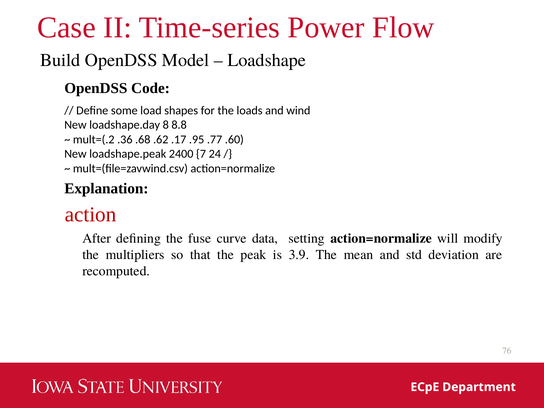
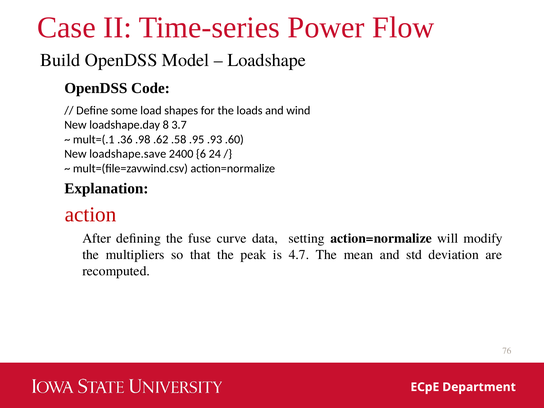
8.8: 8.8 -> 3.7 (179, 125)
mult=(.2: mult=(.2 -> mult=(.1 (94, 140)
.68: .68 -> .98 (143, 140)
.17: .17 -> .58 (179, 140)
.77: .77 -> .93 (215, 140)
loadshape.peak: loadshape.peak -> loadshape.save (128, 154)
7: 7 -> 6 (201, 154)
3.9: 3.9 -> 4.7 (299, 255)
